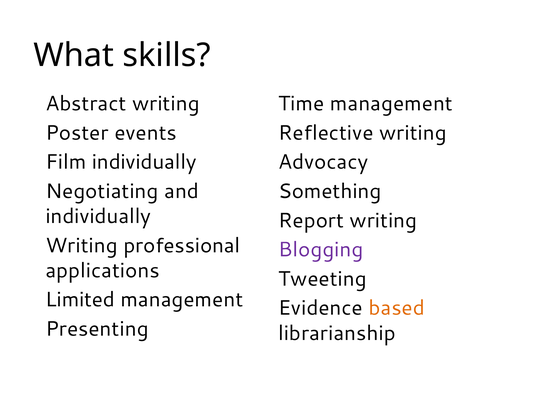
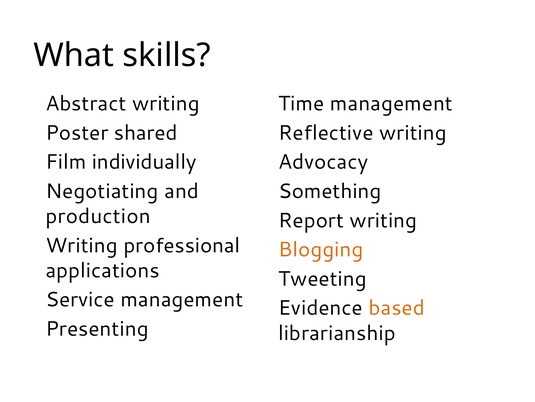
events: events -> shared (146, 133)
individually: individually -> production (98, 216)
Blogging colour: purple -> orange (321, 249)
Limited: Limited -> Service (80, 299)
